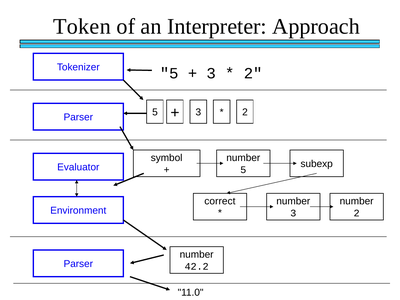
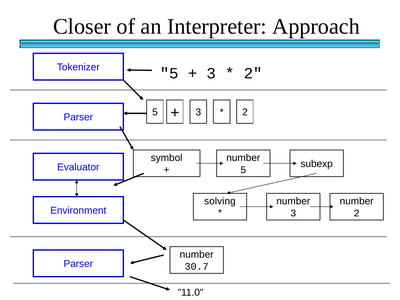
Token: Token -> Closer (82, 27)
correct: correct -> solving (220, 201)
42.2: 42.2 -> 30.7 (197, 267)
